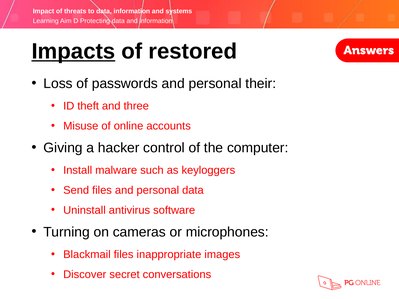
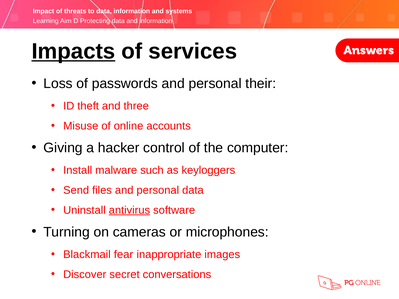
restored: restored -> services (193, 51)
antivirus underline: none -> present (129, 210)
Blackmail files: files -> fear (124, 255)
